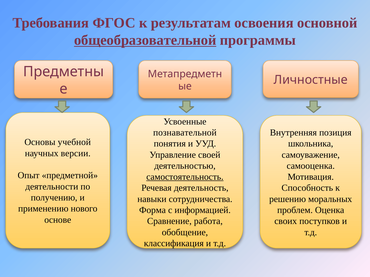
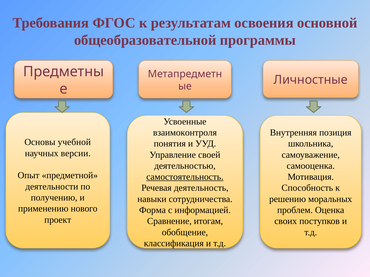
общеобразовательной underline: present -> none (145, 40)
познавательной: познавательной -> взаимоконтроля (185, 133)
основе: основе -> проект (58, 220)
работа: работа -> итогам (208, 222)
